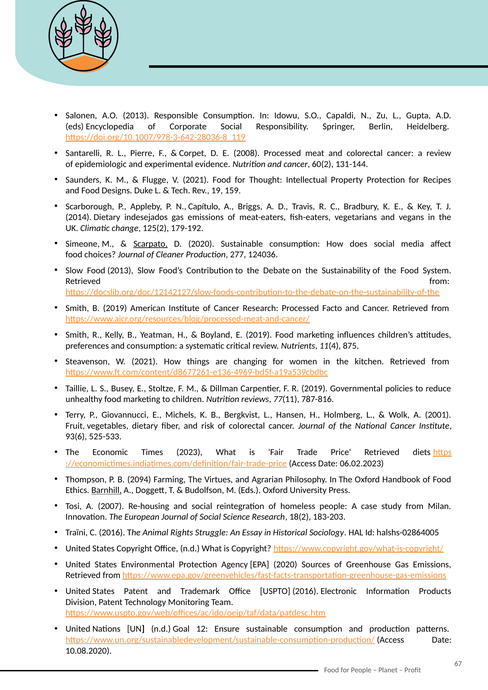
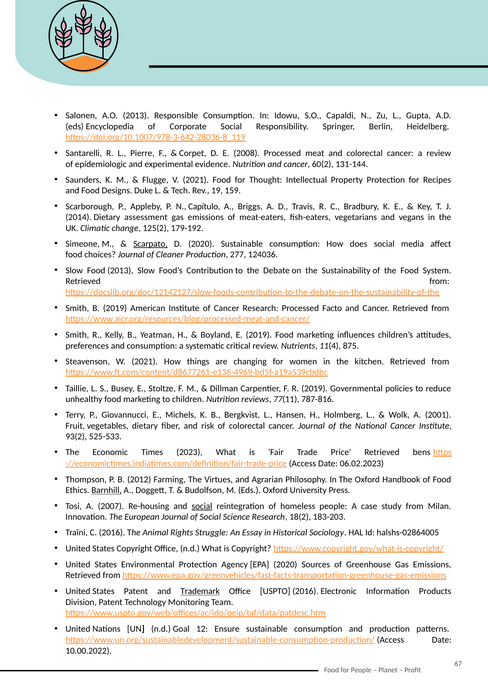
indesejados: indesejados -> assessment (146, 217)
93(6: 93(6 -> 93(2 (76, 437)
diets: diets -> bens (422, 452)
2094: 2094 -> 2012 (139, 480)
social underline: none -> present (202, 506)
Trademark underline: none -> present (200, 591)
10.08.2020: 10.08.2020 -> 10.00.2022 (89, 651)
